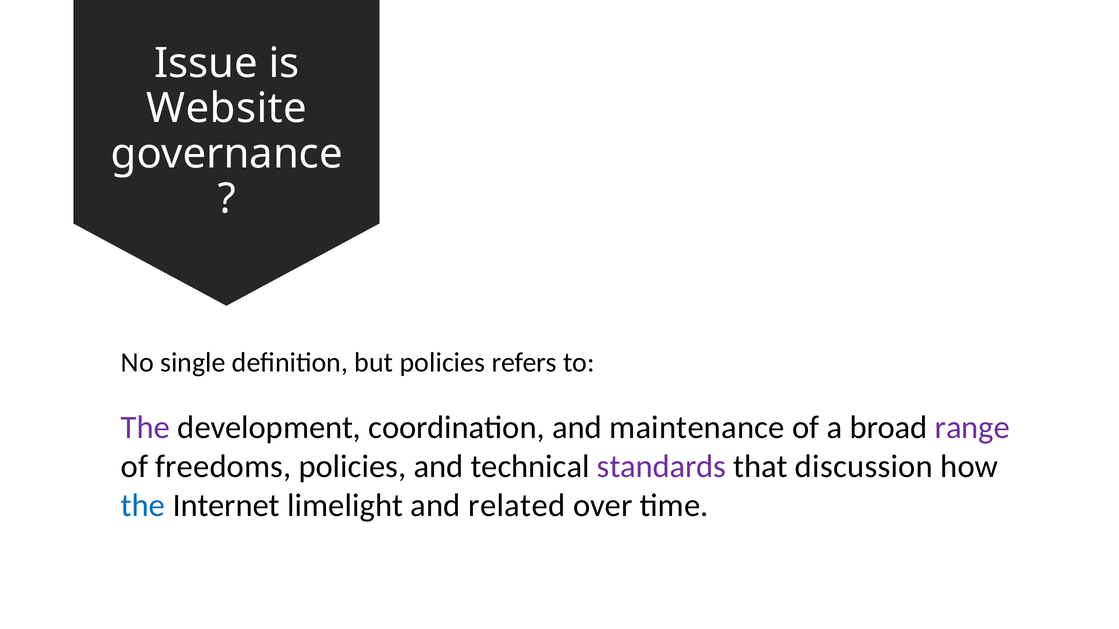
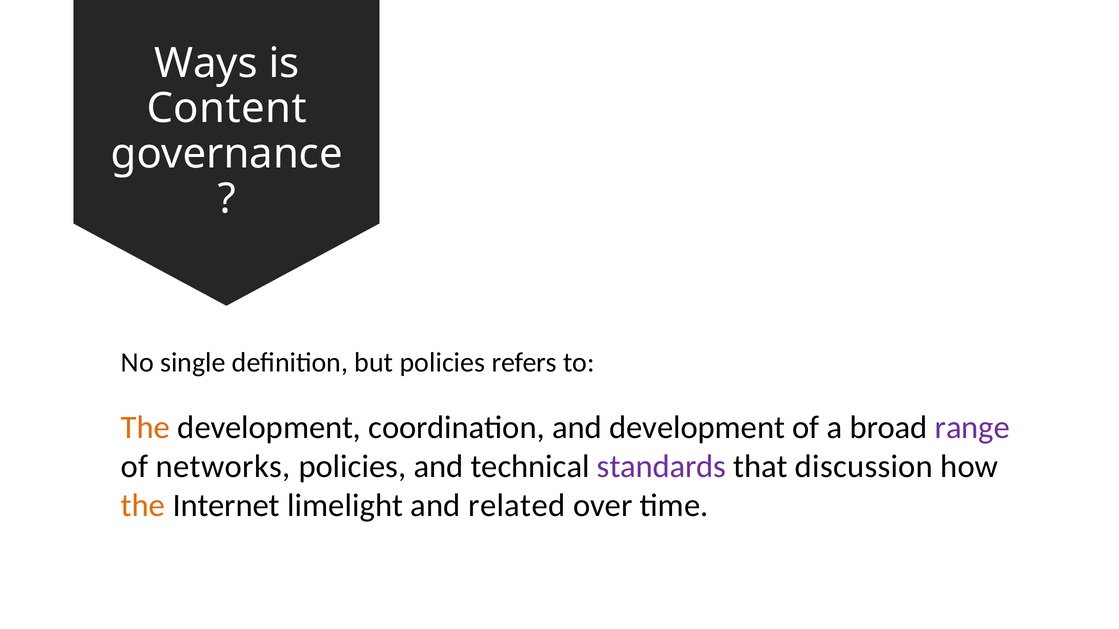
Issue: Issue -> Ways (206, 63)
Website: Website -> Content (227, 109)
The colour: purple -> orange (146, 428)
and maintenance: maintenance -> development (697, 428)
freedoms: freedoms -> networks (223, 467)
the colour: blue -> orange (143, 506)
